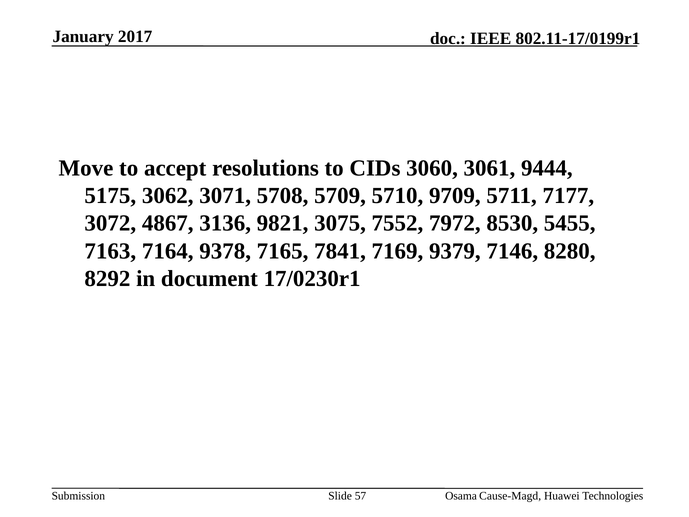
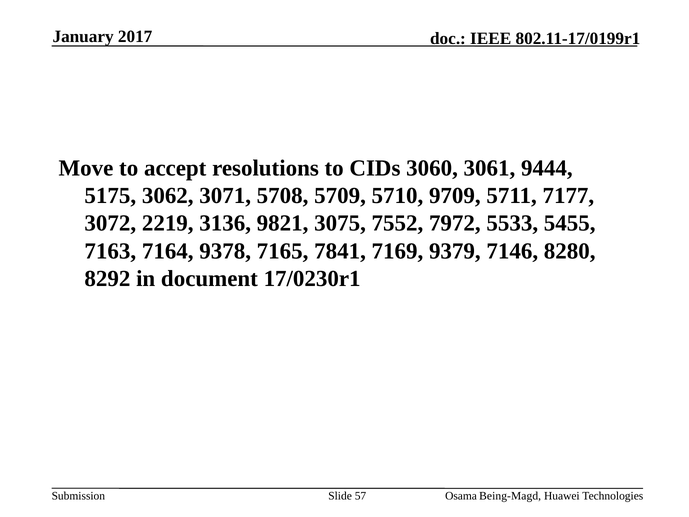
4867: 4867 -> 2219 (168, 223)
8530: 8530 -> 5533 (512, 223)
Cause-Magd: Cause-Magd -> Being-Magd (510, 496)
